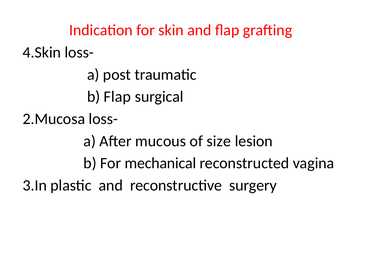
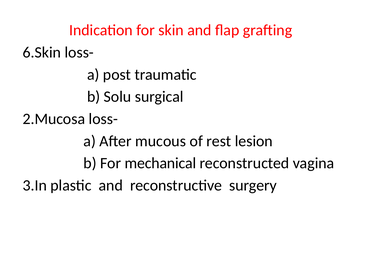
4.Skin: 4.Skin -> 6.Skin (42, 52)
b Flap: Flap -> Solu (117, 97)
size: size -> rest (219, 141)
